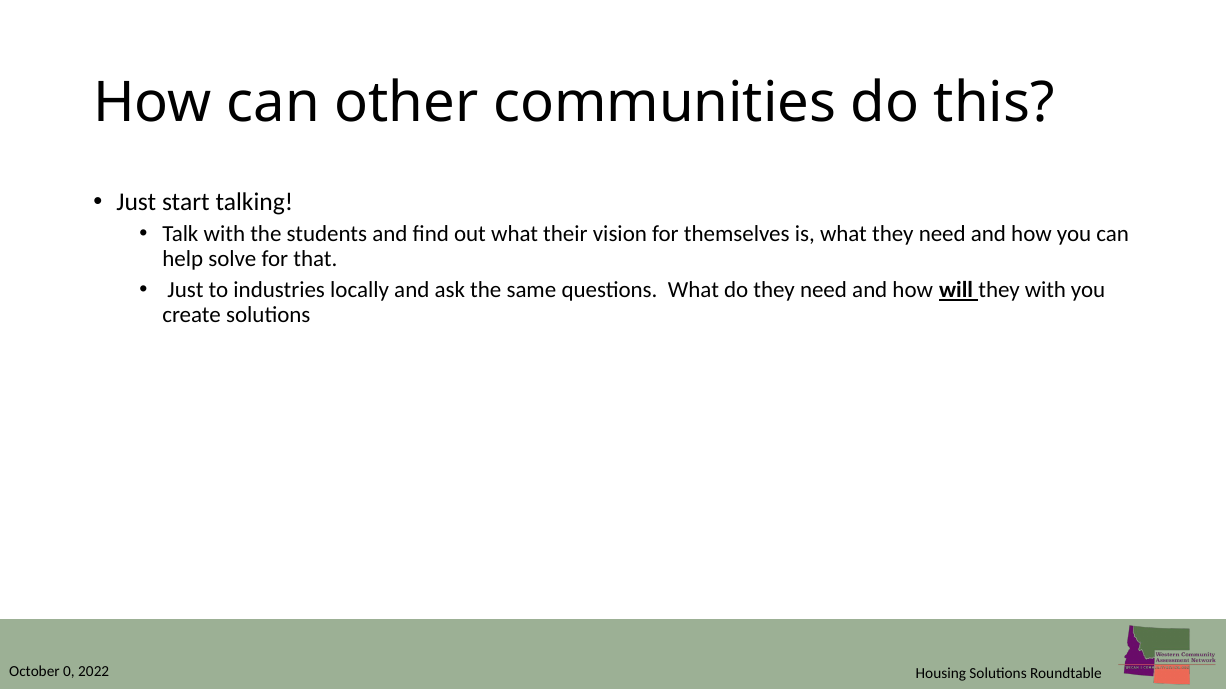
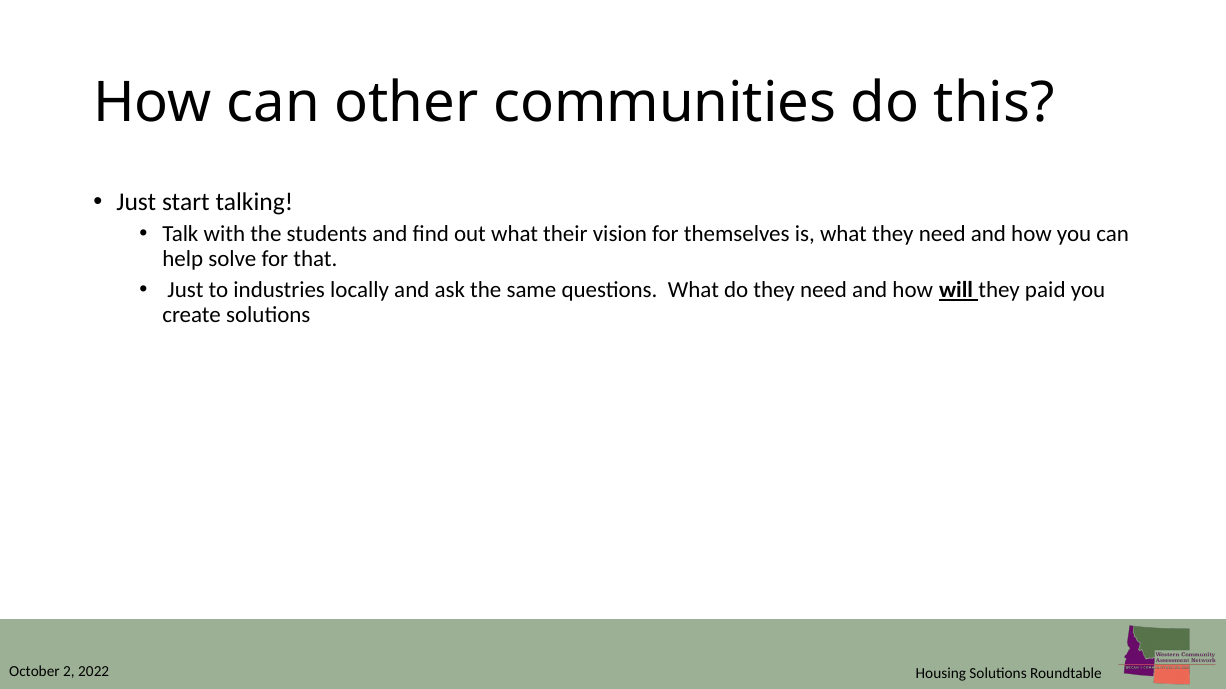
they with: with -> paid (1045, 290)
0: 0 -> 2 (69, 672)
